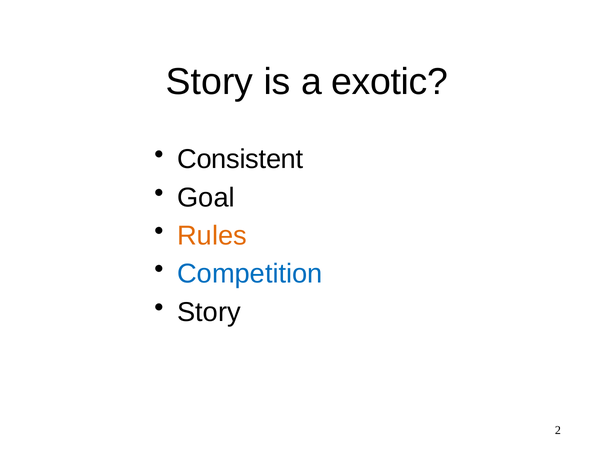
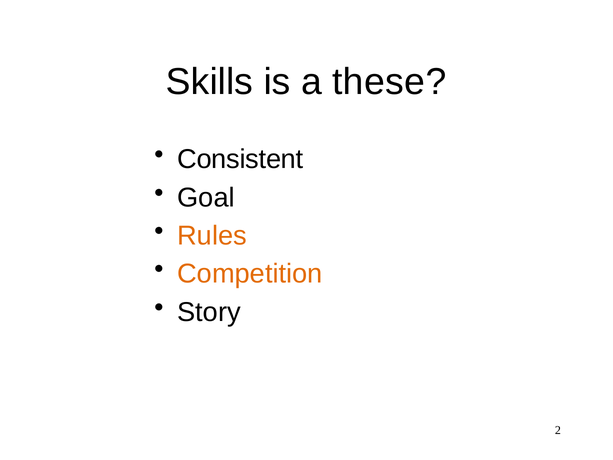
Story: Story -> Skills (210, 82)
exotic: exotic -> these (389, 82)
Competition colour: blue -> orange (250, 274)
